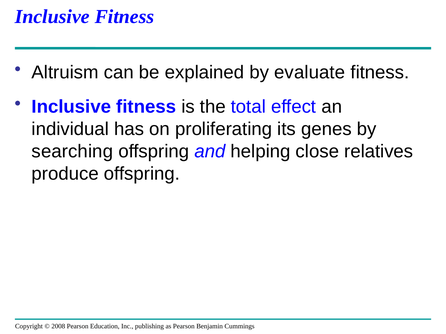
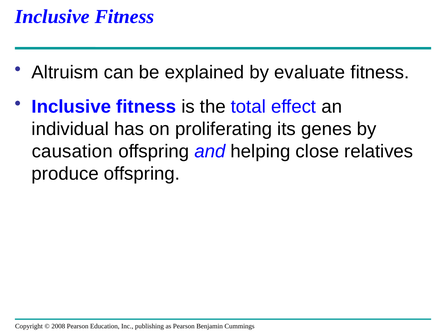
searching: searching -> causation (72, 152)
